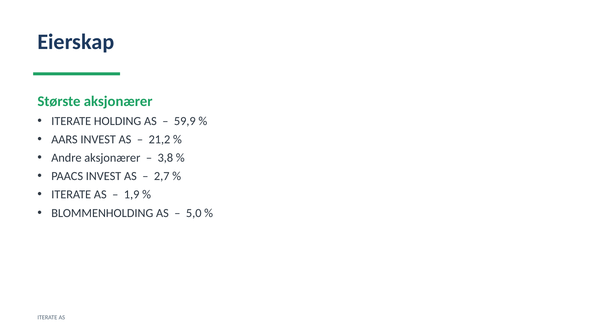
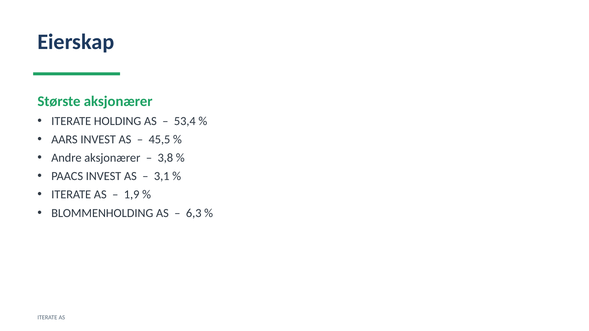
59,9: 59,9 -> 53,4 (185, 121)
21,2: 21,2 -> 45,5 (159, 140)
2,7: 2,7 -> 3,1 (162, 176)
5,0: 5,0 -> 6,3 (194, 213)
